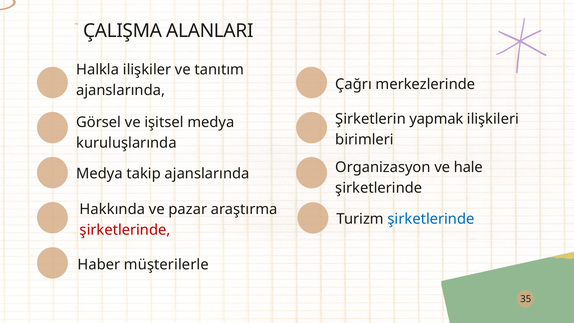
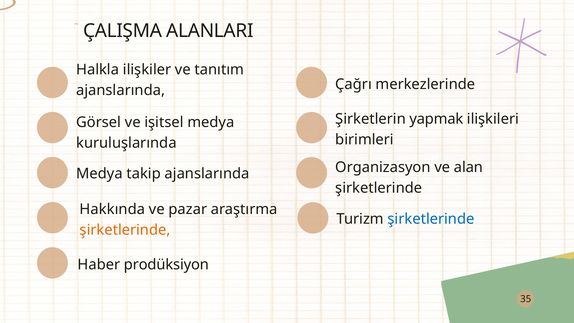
hale: hale -> alan (468, 167)
şirketlerinde colour: red -> orange (125, 230)
müşterilerle: müşterilerle -> prodüksiyon (166, 264)
